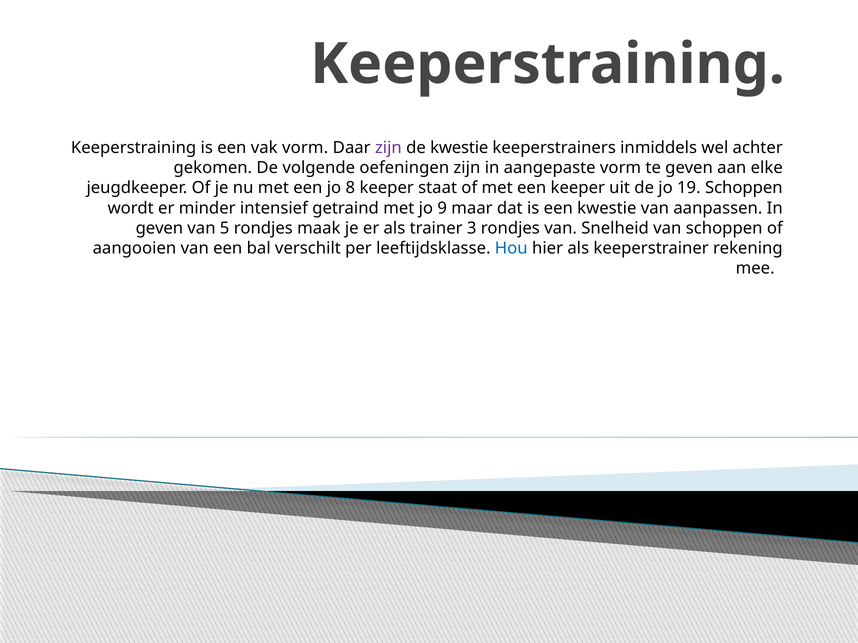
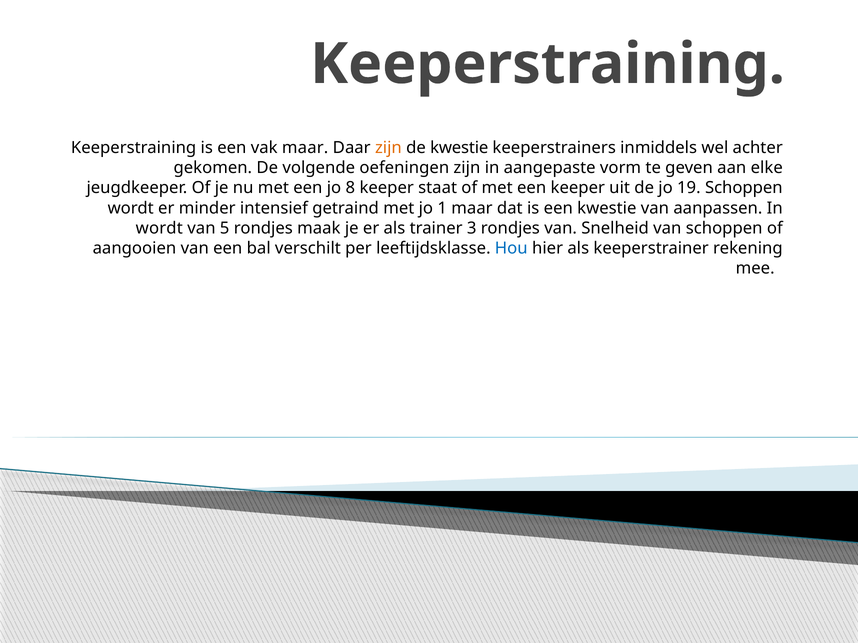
vak vorm: vorm -> maar (305, 148)
zijn colour: purple -> orange (388, 148)
9: 9 -> 1 (442, 208)
geven: geven -> wordt (159, 228)
